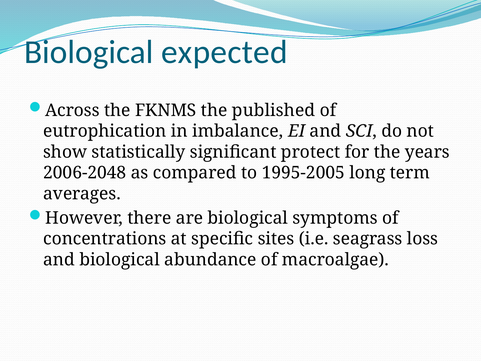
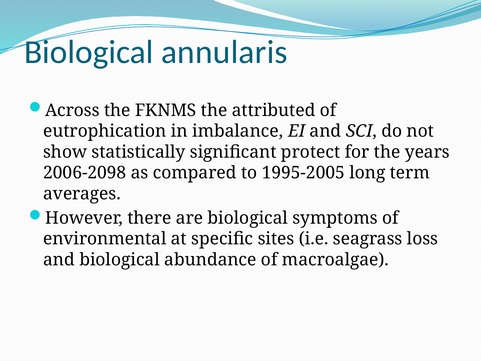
expected: expected -> annularis (224, 52)
published: published -> attributed (274, 110)
2006-2048: 2006-2048 -> 2006-2098 (85, 173)
concentrations: concentrations -> environmental (105, 239)
